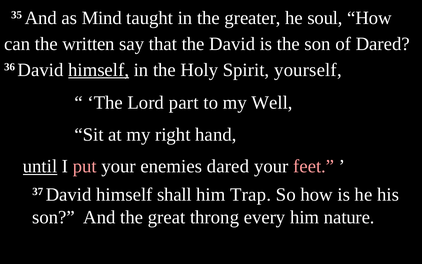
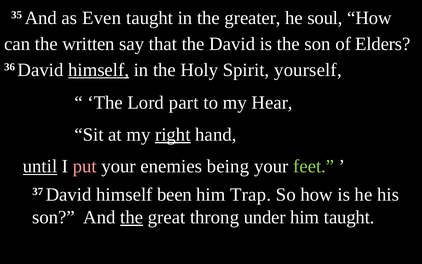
Mind: Mind -> Even (102, 18)
of Dared: Dared -> Elders (383, 44)
Well: Well -> Hear (272, 103)
right underline: none -> present (173, 134)
enemies dared: dared -> being (228, 166)
feet colour: pink -> light green (314, 166)
shall: shall -> been (174, 195)
the underline: none -> present (132, 217)
every: every -> under (265, 217)
him nature: nature -> taught (349, 217)
